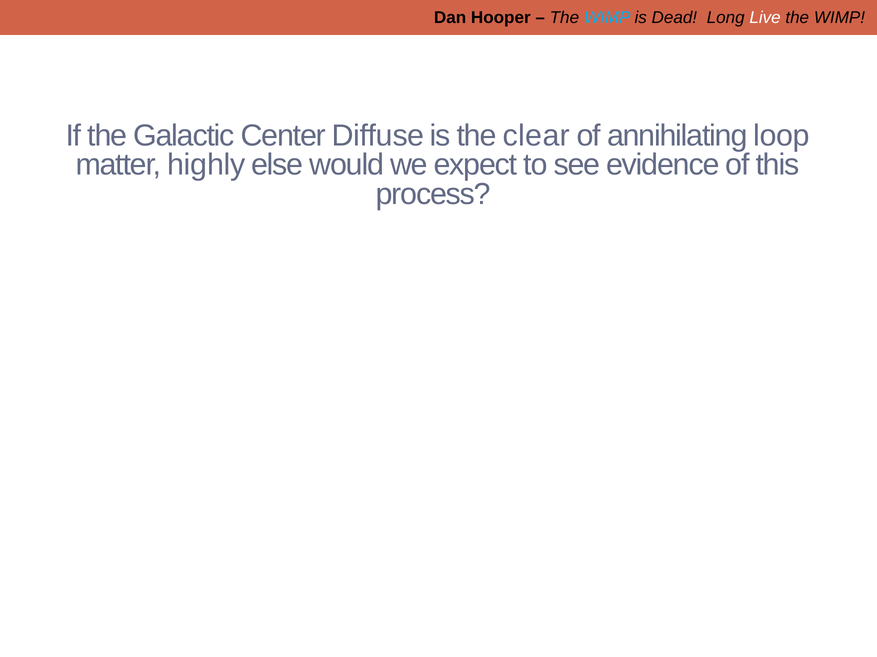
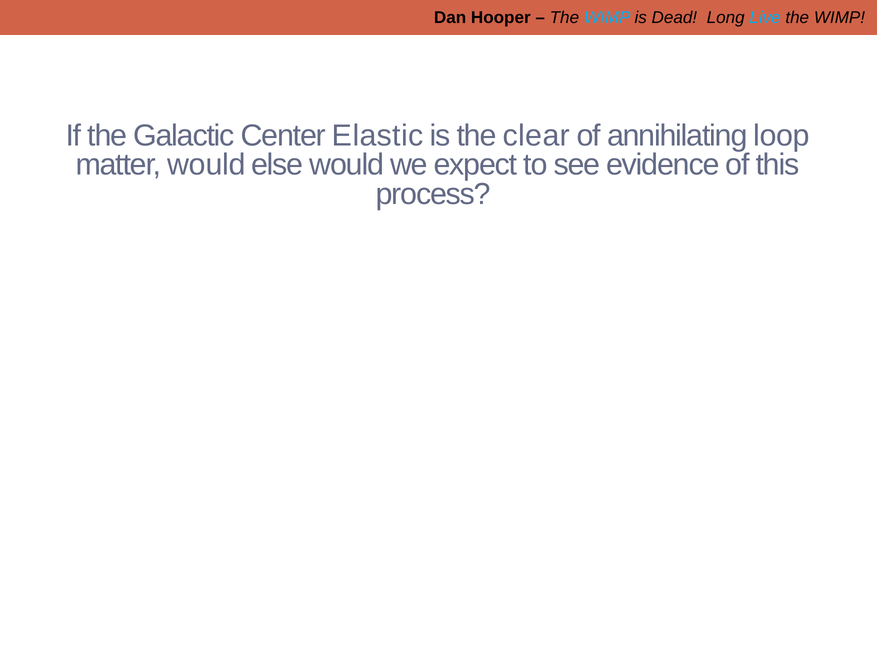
Live colour: white -> light blue (765, 18)
Diffuse: Diffuse -> Elastic (378, 136)
matter highly: highly -> would (206, 165)
